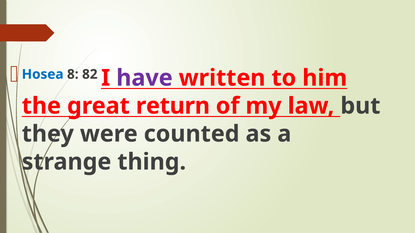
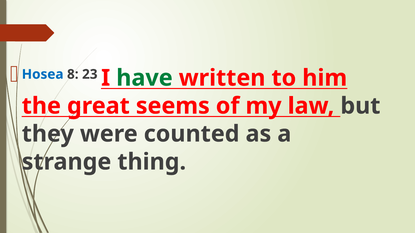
82: 82 -> 23 (90, 74)
have colour: purple -> green (144, 78)
return: return -> seems (173, 106)
